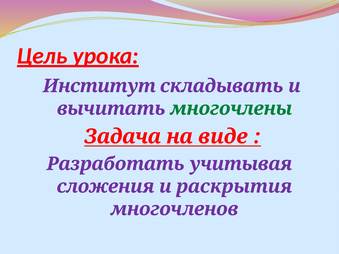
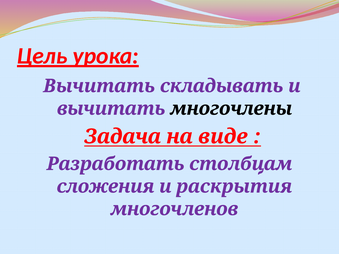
Институт: Институт -> Вычитать (99, 86)
многочлены colour: green -> black (231, 109)
учитывая: учитывая -> столбцам (241, 164)
